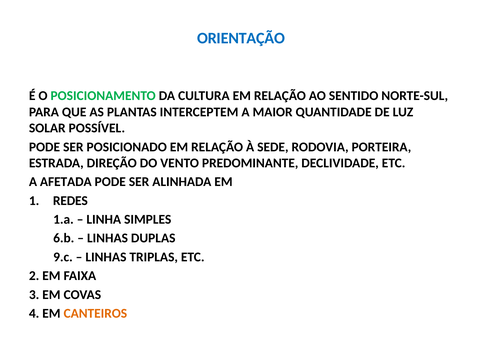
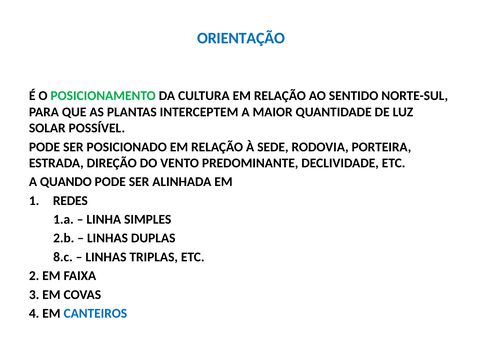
AFETADA: AFETADA -> QUANDO (66, 182)
6.b: 6.b -> 2.b (64, 238)
9.c: 9.c -> 8.c (63, 257)
CANTEIROS colour: orange -> blue (95, 313)
